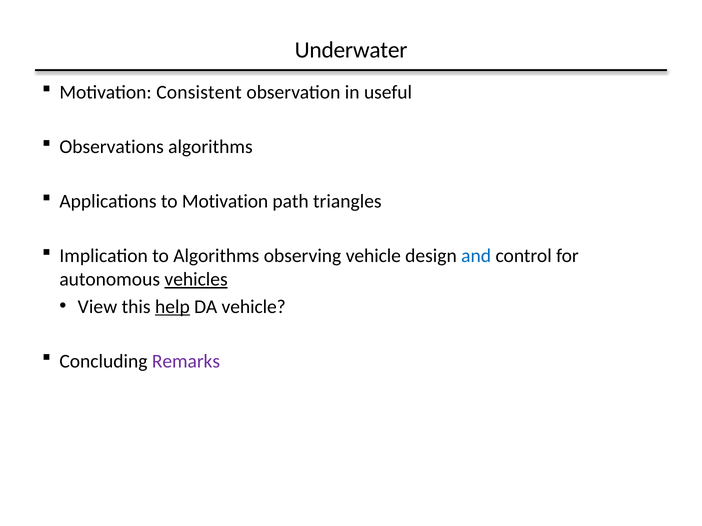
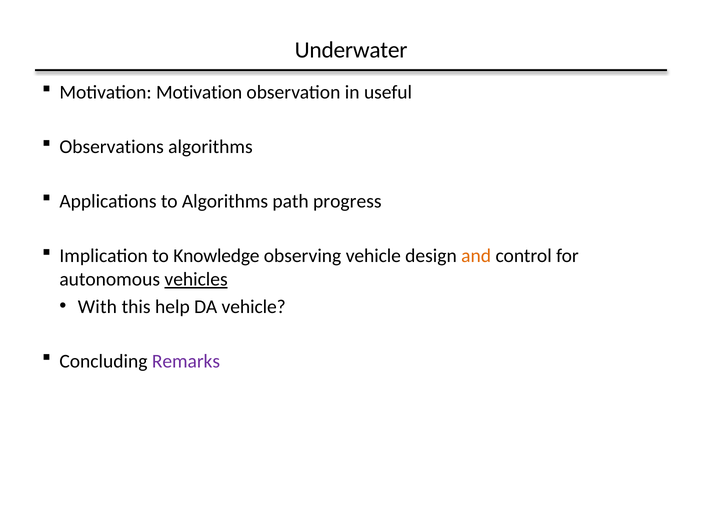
Motivation Consistent: Consistent -> Motivation (199, 92)
to Motivation: Motivation -> Algorithms (225, 202)
triangles: triangles -> progress (347, 202)
to Algorithms: Algorithms -> Knowledge (216, 256)
and colour: blue -> orange (476, 256)
View: View -> With (97, 307)
help underline: present -> none (172, 307)
